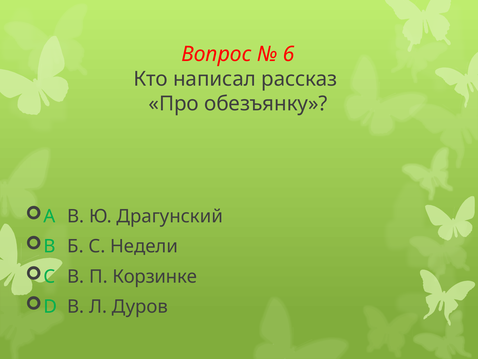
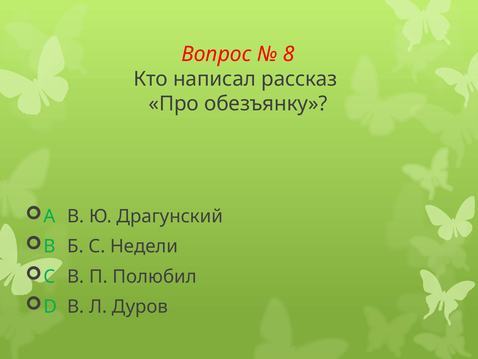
6: 6 -> 8 (289, 54)
Корзинке: Корзинке -> Полюбил (155, 276)
